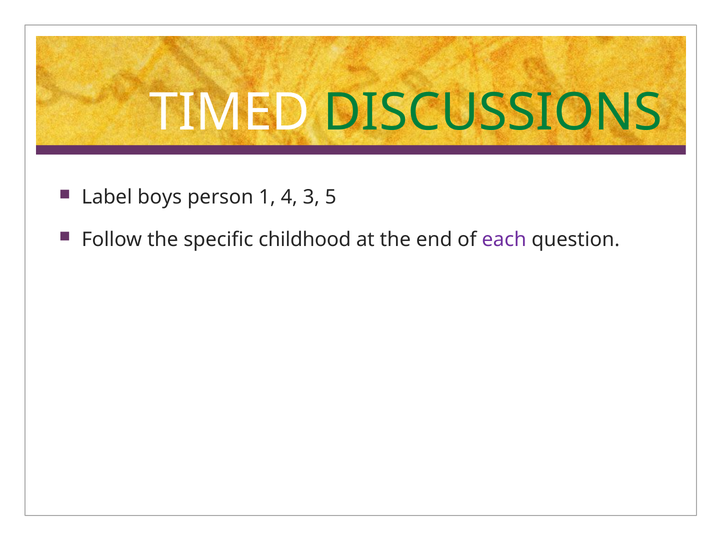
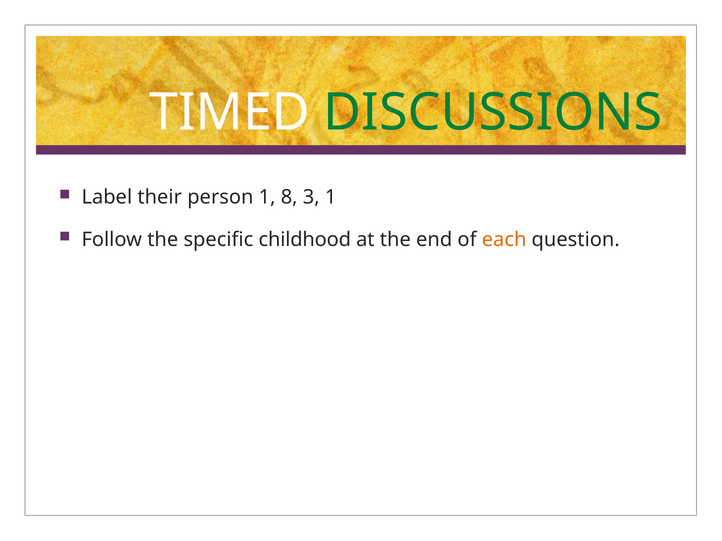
boys: boys -> their (160, 198)
4: 4 -> 8 (289, 198)
3 5: 5 -> 1 (331, 198)
each colour: purple -> orange (504, 240)
